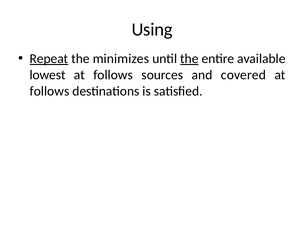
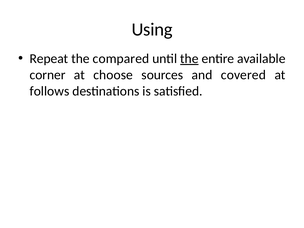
Repeat underline: present -> none (49, 59)
minimizes: minimizes -> compared (121, 59)
lowest: lowest -> corner (48, 75)
follows: follows -> choose (113, 75)
